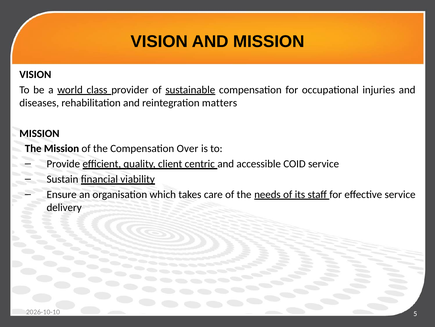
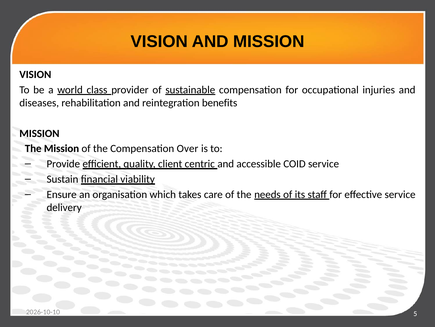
matters: matters -> benefits (220, 103)
